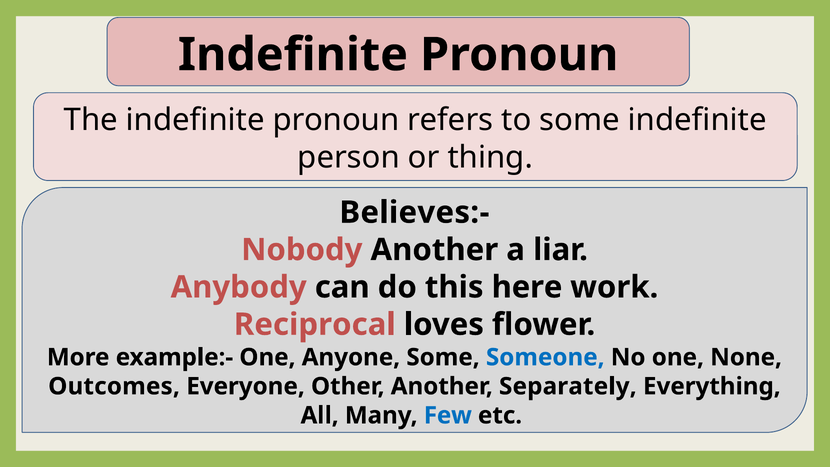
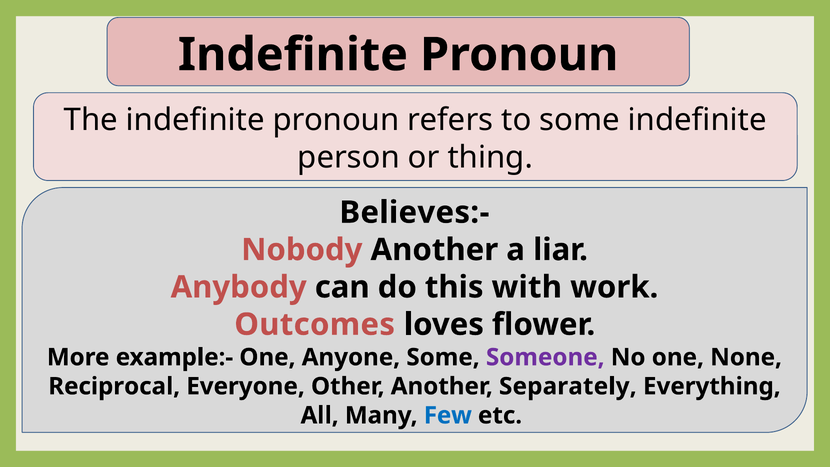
here: here -> with (527, 287)
Reciprocal: Reciprocal -> Outcomes (315, 324)
Someone colour: blue -> purple (545, 357)
Outcomes: Outcomes -> Reciprocal (114, 386)
